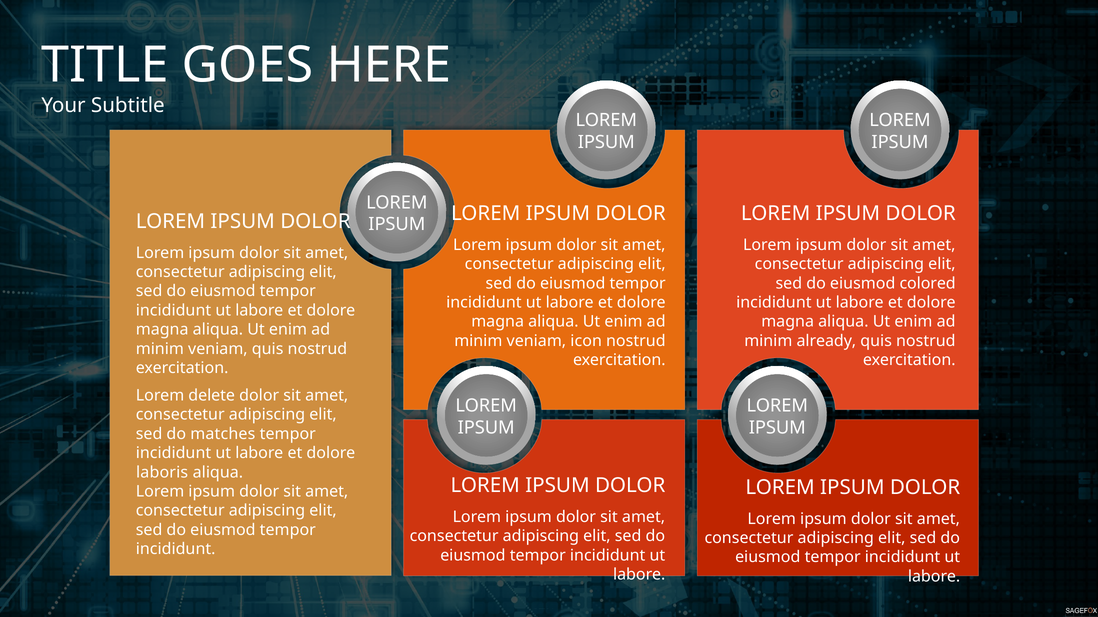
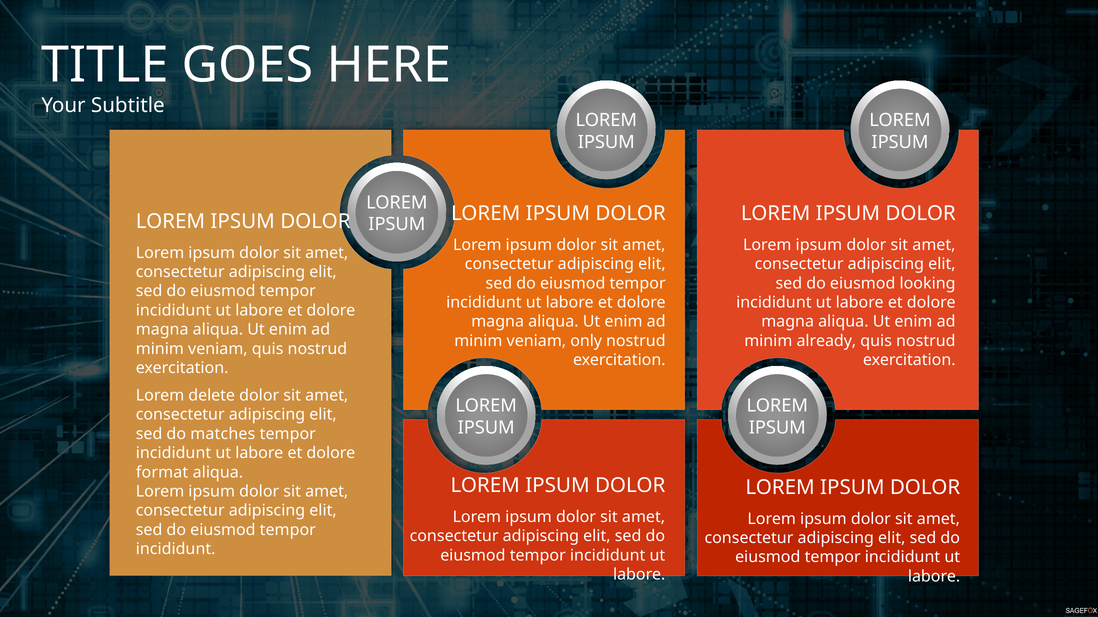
colored: colored -> looking (928, 284)
icon: icon -> only (586, 341)
laboris: laboris -> format (162, 473)
